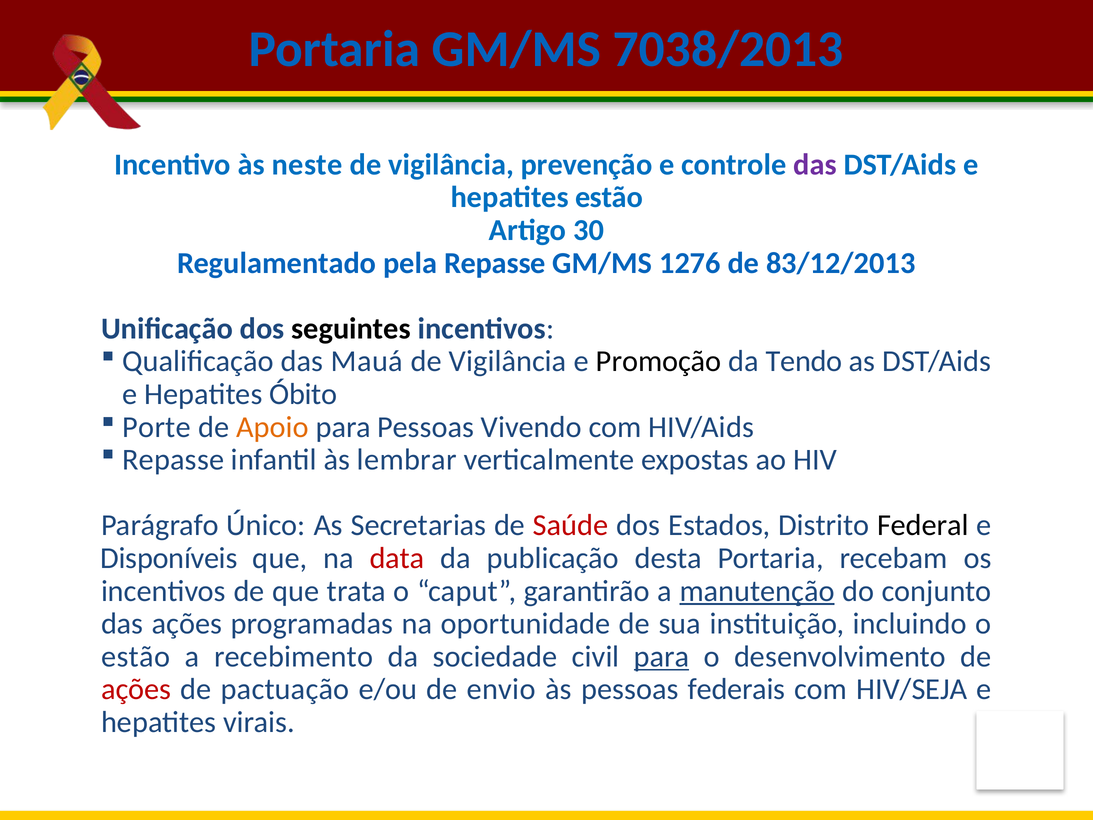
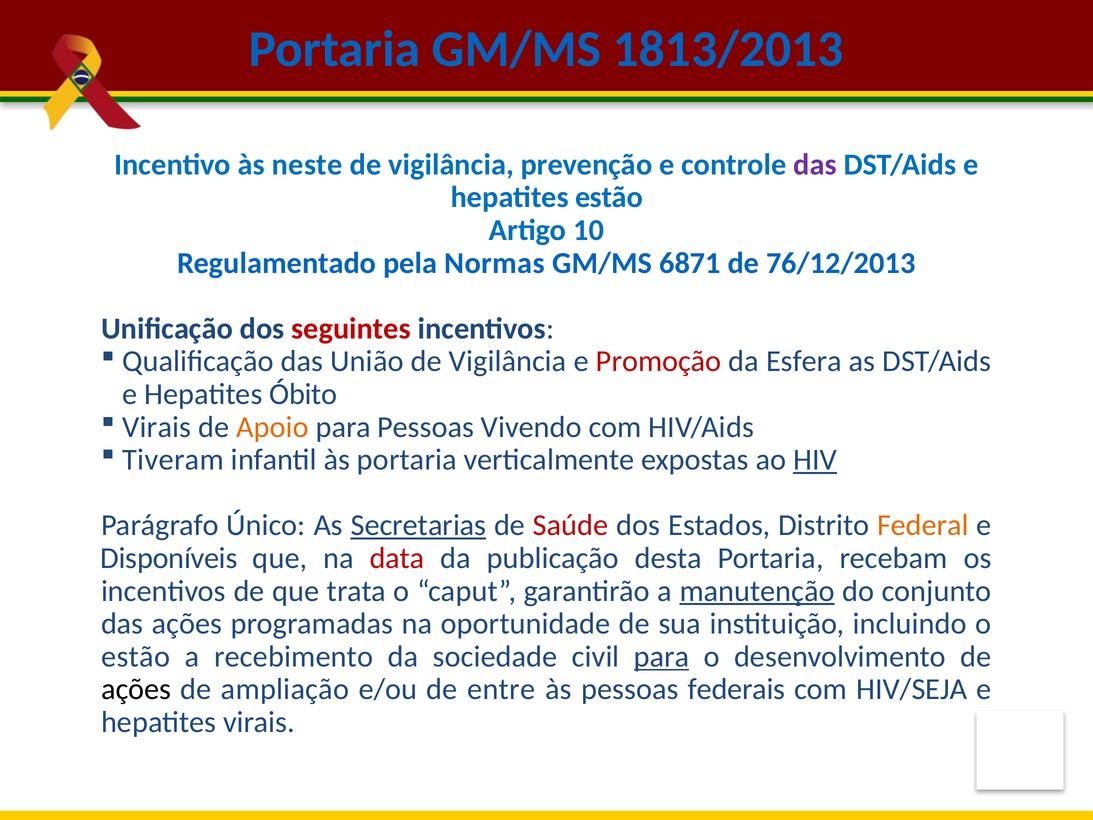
7038/2013: 7038/2013 -> 1813/2013 (728, 49)
30: 30 -> 10 (589, 230)
pela Repasse: Repasse -> Normas (495, 263)
1276: 1276 -> 6871 (690, 263)
83/12/2013: 83/12/2013 -> 76/12/2013 (841, 263)
seguintes colour: black -> red (351, 329)
Mauá: Mauá -> União (367, 361)
Promoção colour: black -> red (659, 361)
Tendo: Tendo -> Esfera (804, 361)
Porte: Porte -> Virais (157, 427)
Repasse: Repasse -> Tiveram (173, 460)
às lembrar: lembrar -> portaria (407, 460)
HIV underline: none -> present (815, 460)
Secretarias underline: none -> present (418, 525)
Federal colour: black -> orange (923, 525)
ações colour: red -> black (136, 689)
pactuação: pactuação -> ampliação (285, 689)
envio: envio -> entre (501, 689)
